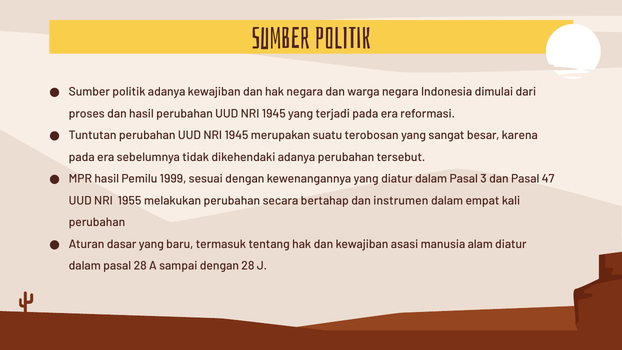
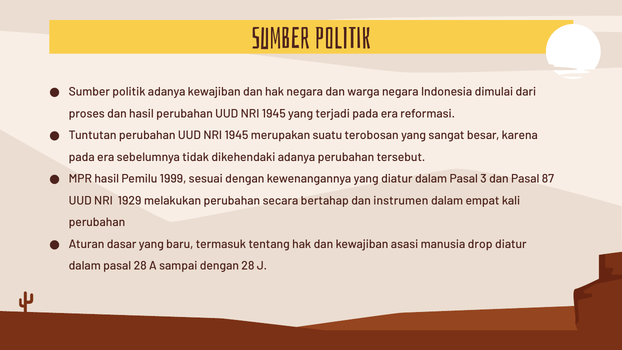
47: 47 -> 87 (548, 179)
1955: 1955 -> 1929 (130, 201)
alam: alam -> drop (480, 244)
